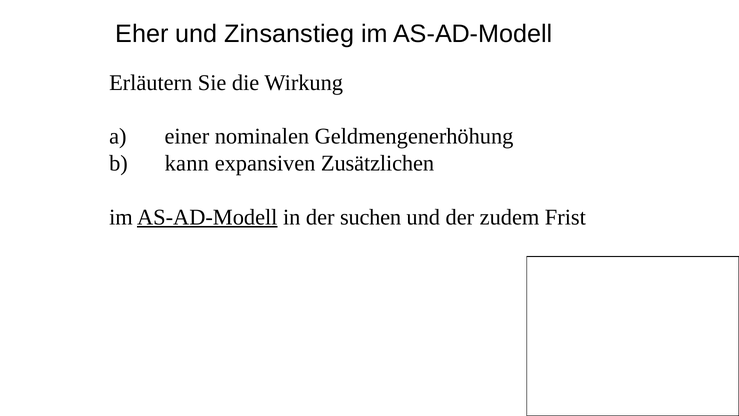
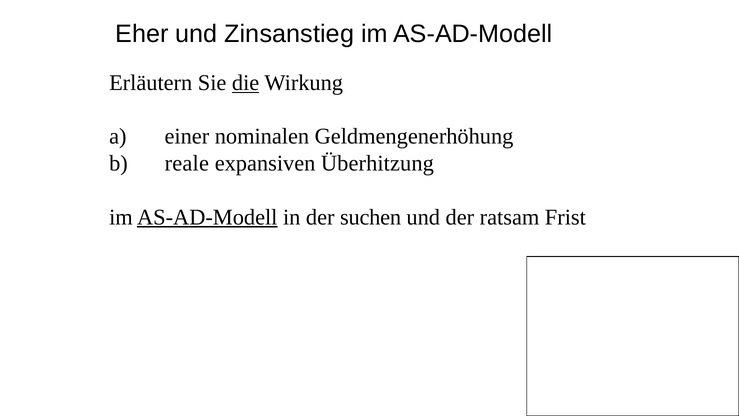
die underline: none -> present (246, 83)
kann: kann -> reale (187, 163)
Zusätzlichen: Zusätzlichen -> Überhitzung (377, 163)
zudem: zudem -> ratsam (510, 217)
